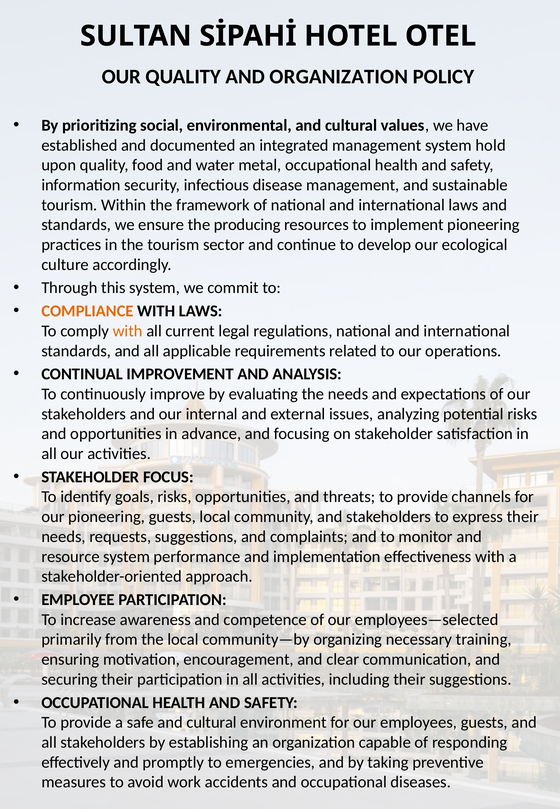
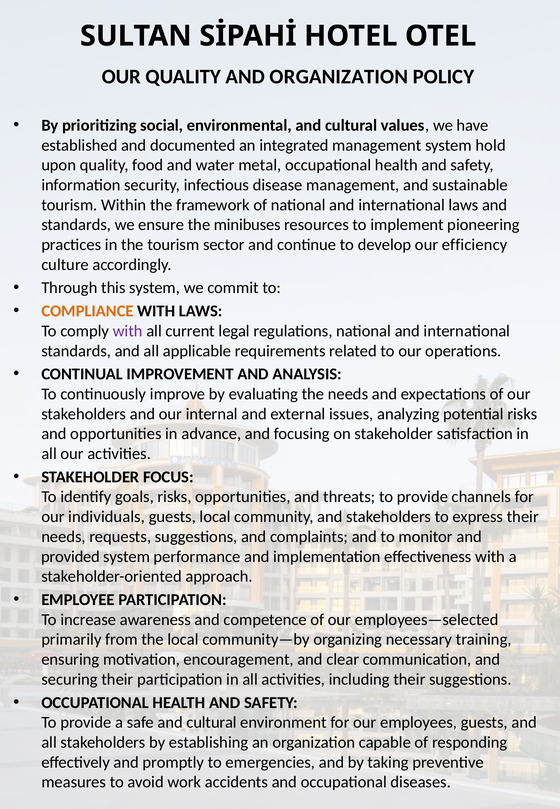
producing: producing -> minibuses (247, 225)
ecological: ecological -> efficiency (475, 245)
with colour: orange -> purple (128, 331)
our pioneering: pioneering -> individuals (107, 517)
resource: resource -> provided (71, 556)
